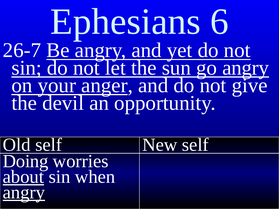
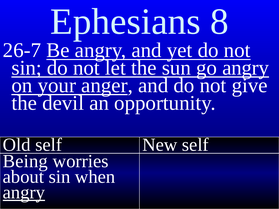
6: 6 -> 8 (219, 22)
Doing: Doing -> Being (25, 161)
about underline: present -> none (23, 177)
